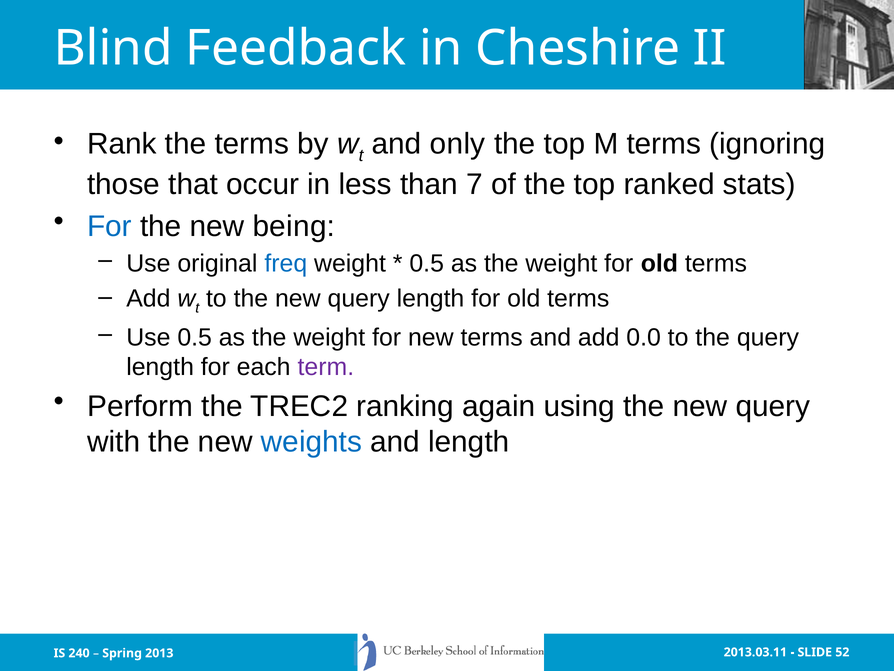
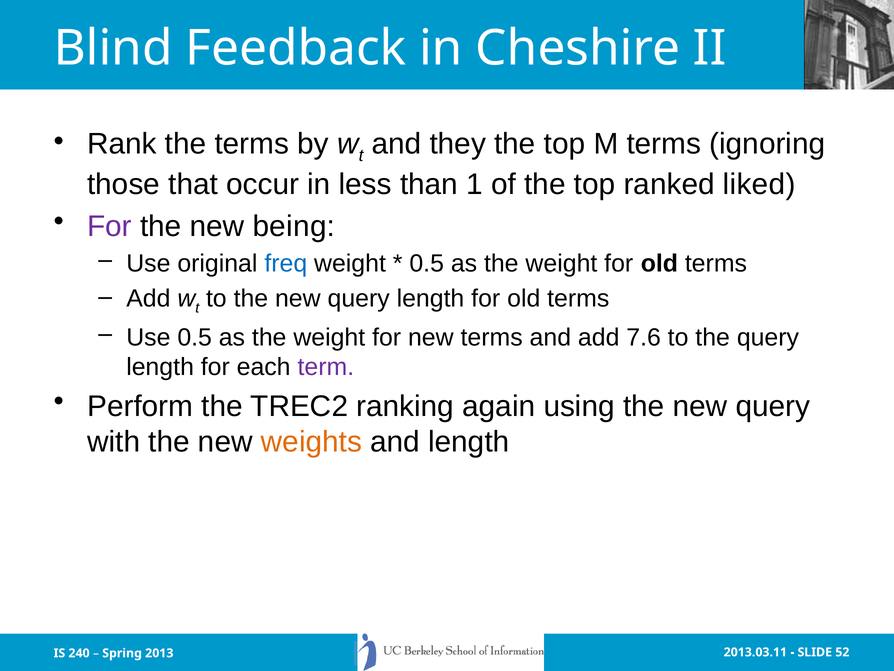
only: only -> they (458, 144)
7: 7 -> 1 (475, 184)
stats: stats -> liked (759, 184)
For colour: blue -> purple (110, 226)
0.0: 0.0 -> 7.6 (644, 337)
weights colour: blue -> orange (311, 442)
